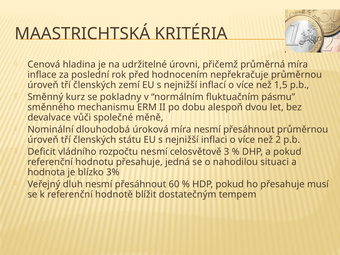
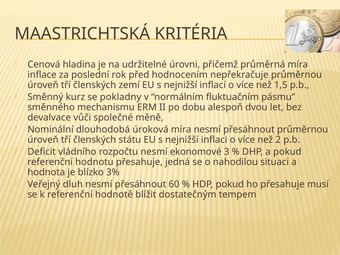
celosvětově: celosvětově -> ekonomové (196, 152)
